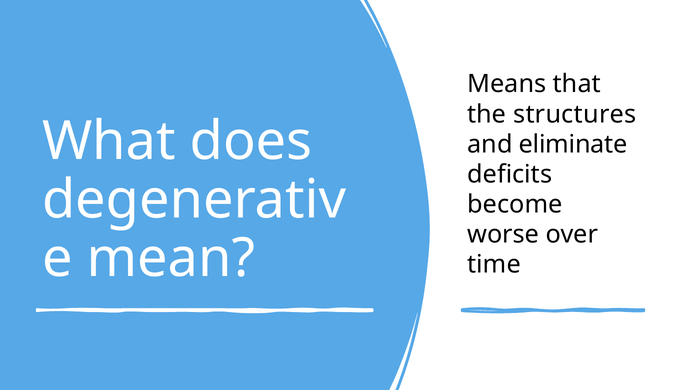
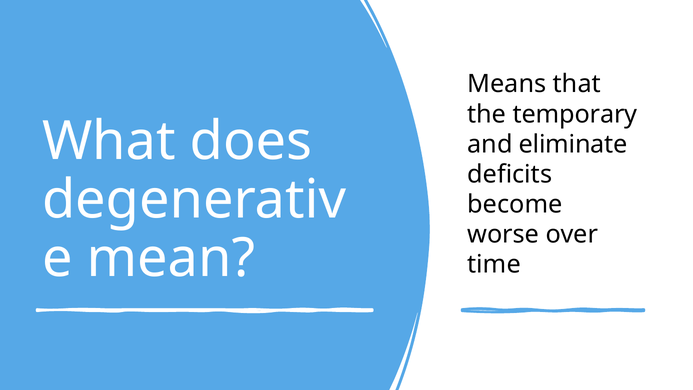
structures: structures -> temporary (575, 114)
